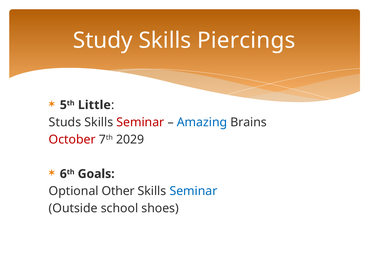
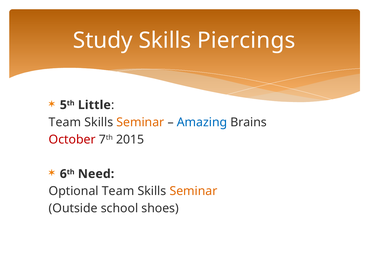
Studs: Studs -> Team (65, 122)
Seminar colour: red -> orange (140, 122)
2029: 2029 -> 2015 (130, 139)
Goals: Goals -> Need (96, 174)
Optional Other: Other -> Team (118, 191)
Seminar colour: blue -> orange (193, 191)
